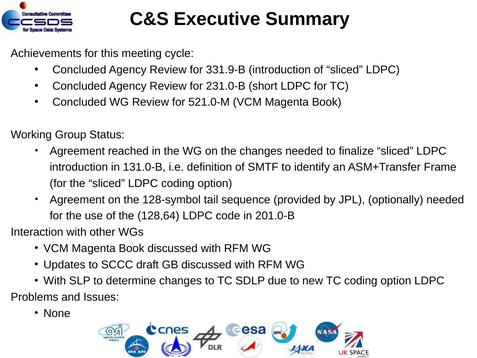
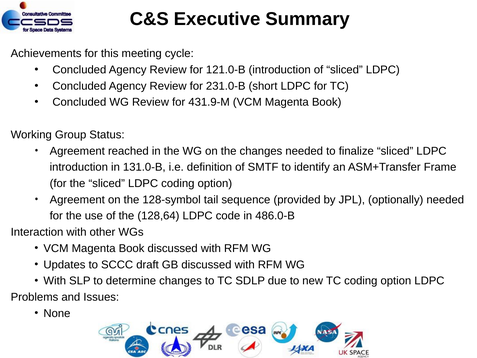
331.9-B: 331.9-B -> 121.0-B (226, 70)
521.0-M: 521.0-M -> 431.9-M (209, 102)
201.0-B: 201.0-B -> 486.0-B (275, 216)
